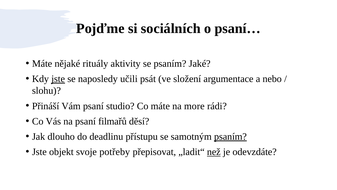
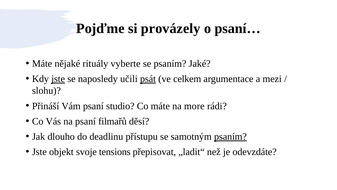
sociálních: sociálních -> provázely (171, 28)
aktivity: aktivity -> vyberte (126, 63)
psát underline: none -> present (148, 79)
složení: složení -> celkem (187, 79)
nebo: nebo -> mezi (272, 79)
potřeby: potřeby -> tensions (115, 152)
než underline: present -> none (214, 152)
